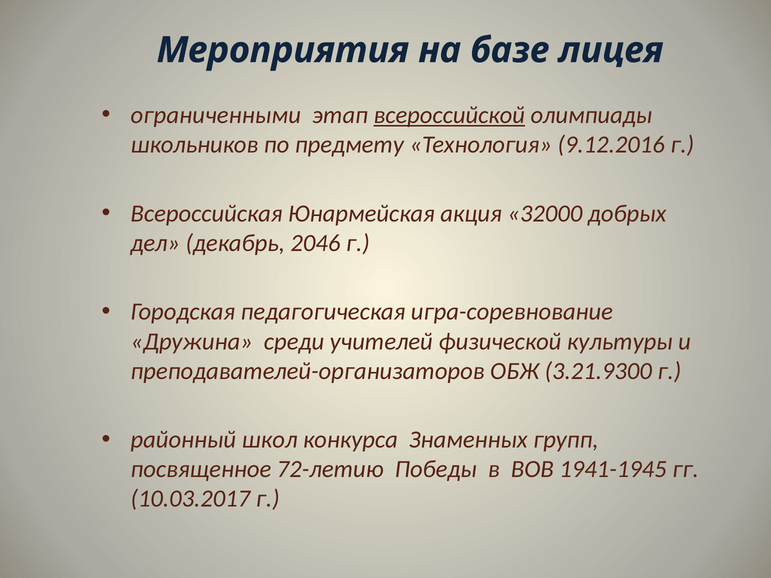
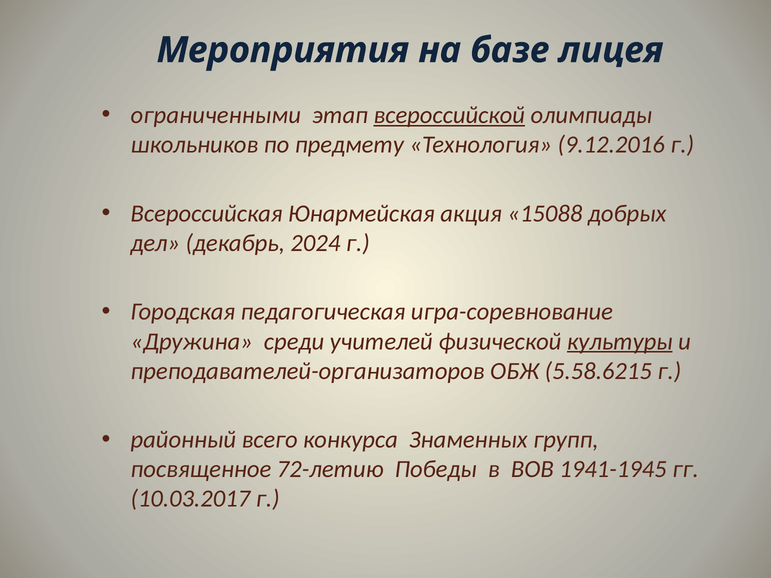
32000: 32000 -> 15088 (545, 214)
2046: 2046 -> 2024 (315, 243)
культуры underline: none -> present (620, 342)
3.21.9300: 3.21.9300 -> 5.58.6215 (598, 371)
школ: школ -> всего (270, 440)
